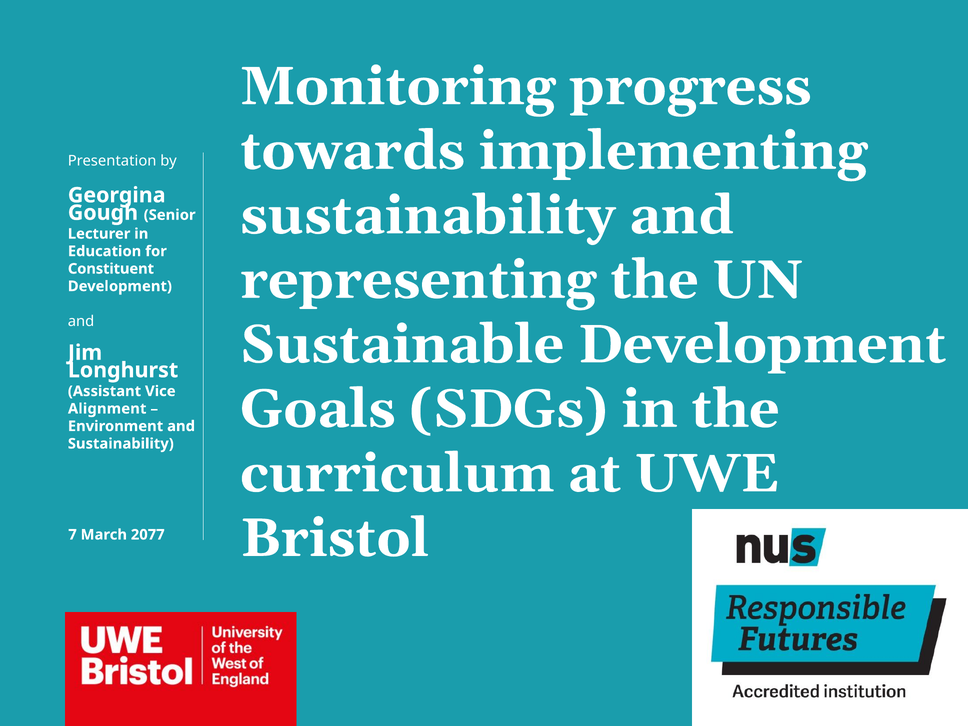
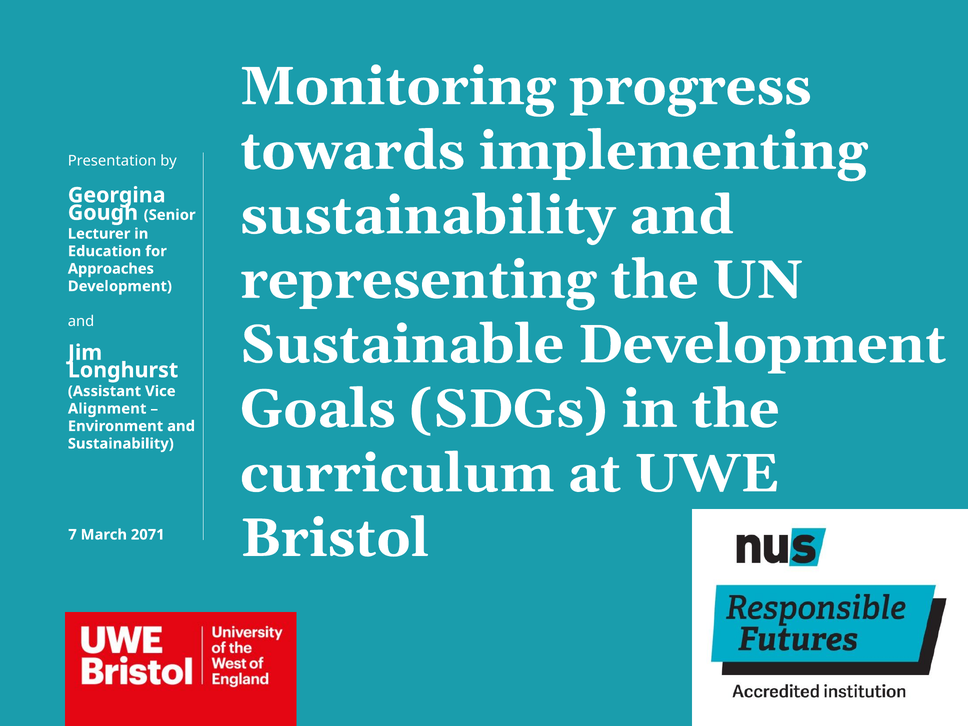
Constituent: Constituent -> Approaches (111, 269)
2077: 2077 -> 2071 (148, 535)
